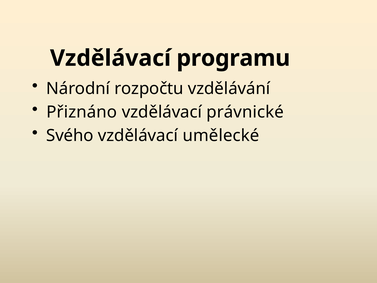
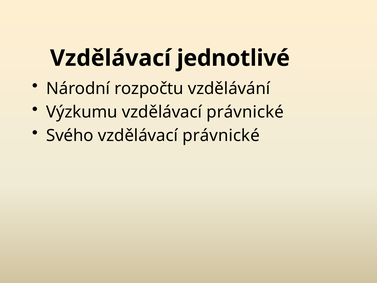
programu: programu -> jednotlivé (233, 58)
Přiznáno: Přiznáno -> Výzkumu (82, 112)
umělecké: umělecké -> právnické (221, 135)
